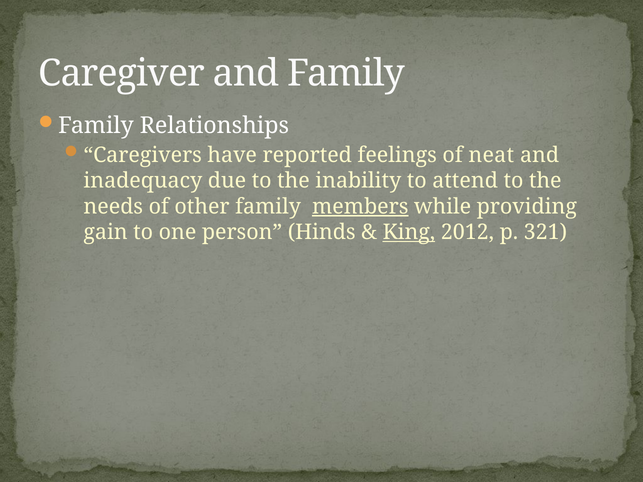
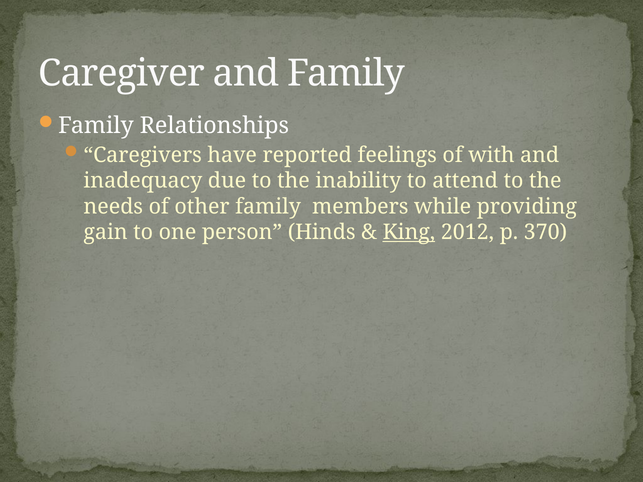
neat: neat -> with (491, 155)
members underline: present -> none (360, 207)
321: 321 -> 370 (545, 232)
